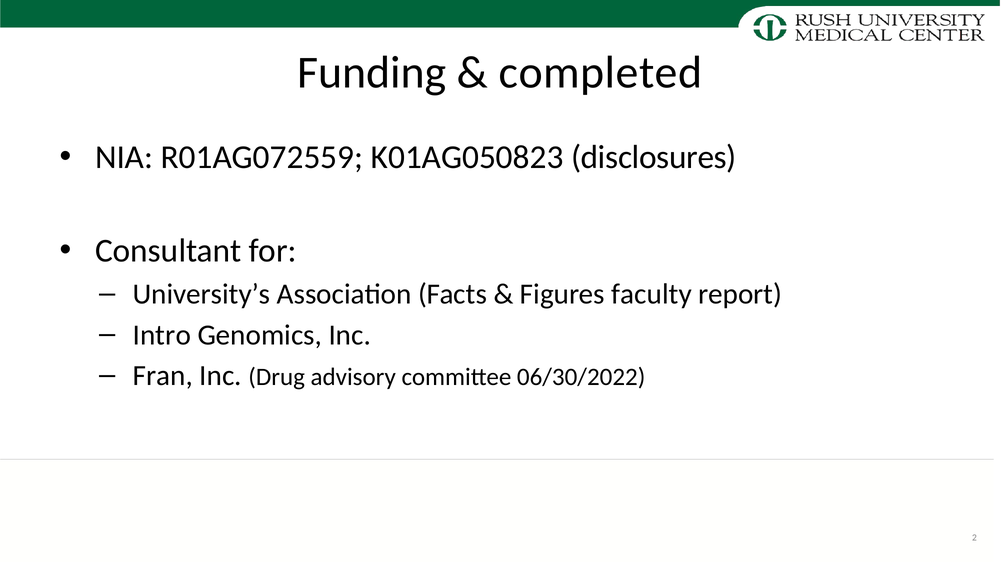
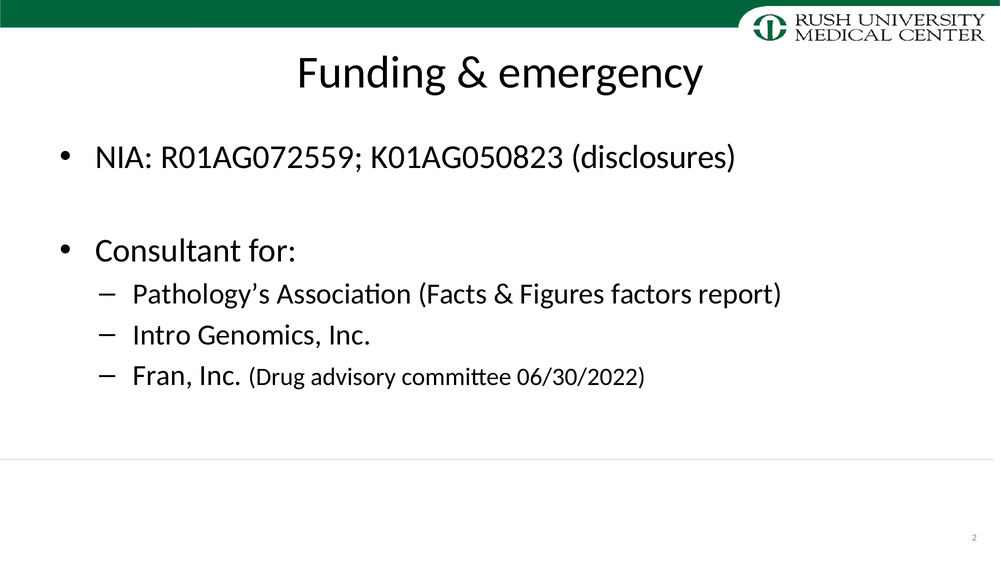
completed: completed -> emergency (601, 73)
University’s: University’s -> Pathology’s (201, 294)
faculty: faculty -> factors (652, 294)
